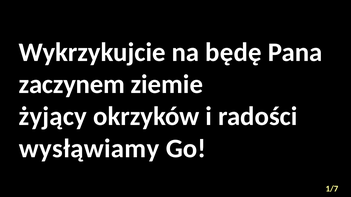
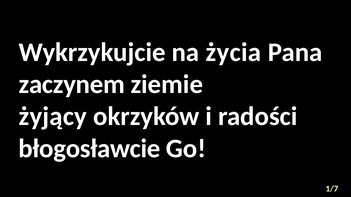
będę: będę -> życia (233, 52)
wysłąwiamy: wysłąwiamy -> błogosławcie (89, 149)
